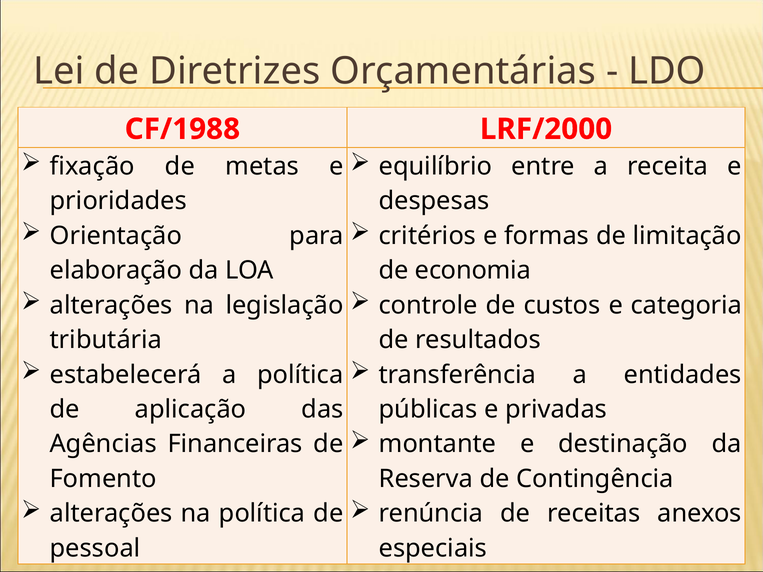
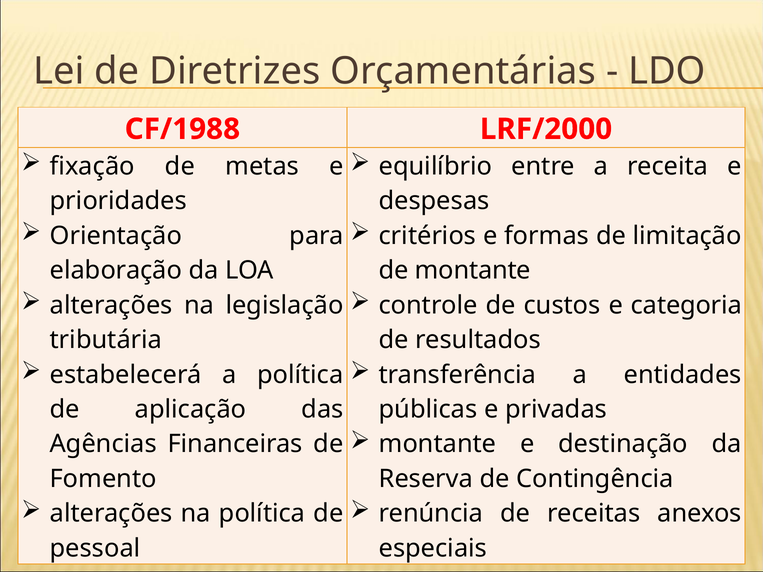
de economia: economia -> montante (473, 271)
